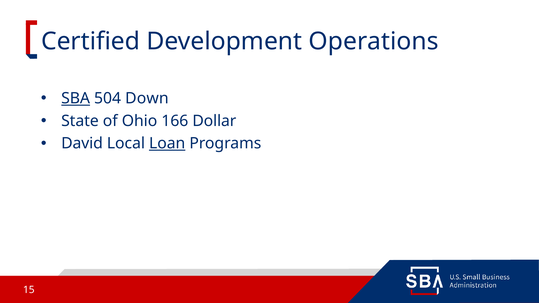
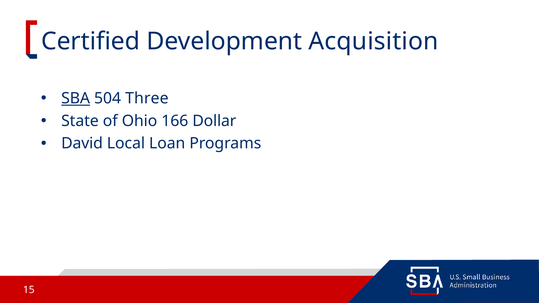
Operations: Operations -> Acquisition (374, 41)
Down: Down -> Three (147, 98)
Loan underline: present -> none (167, 144)
